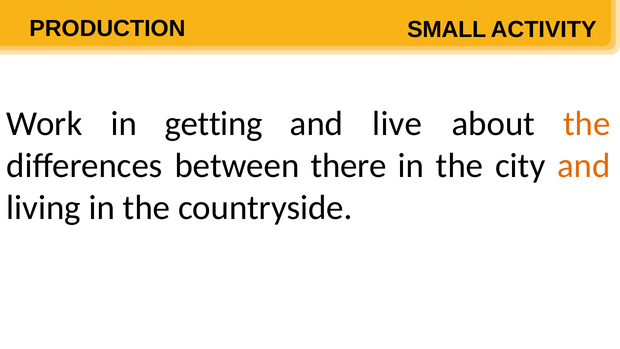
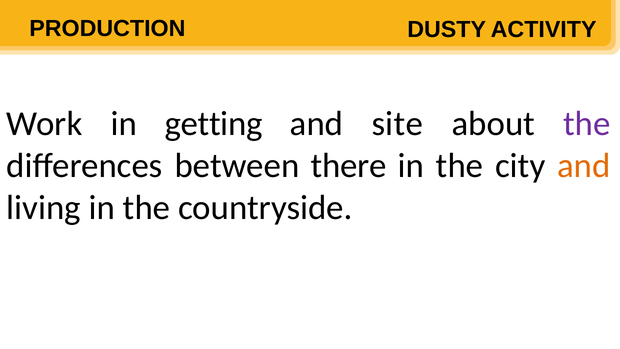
SMALL: SMALL -> DUSTY (447, 29)
live: live -> site (397, 124)
the colour: orange -> purple (587, 124)
